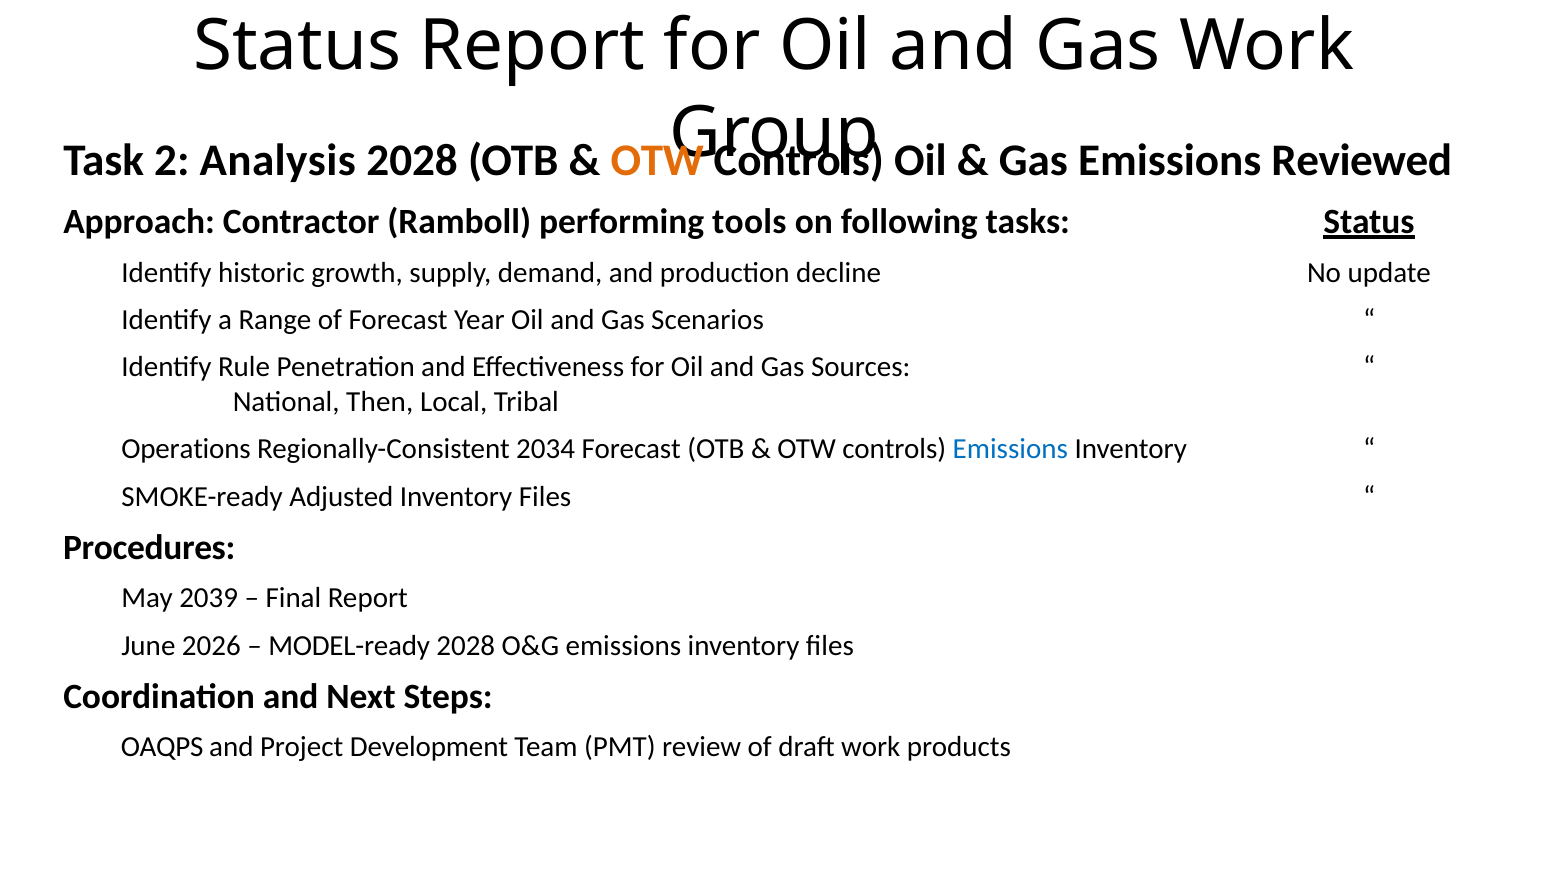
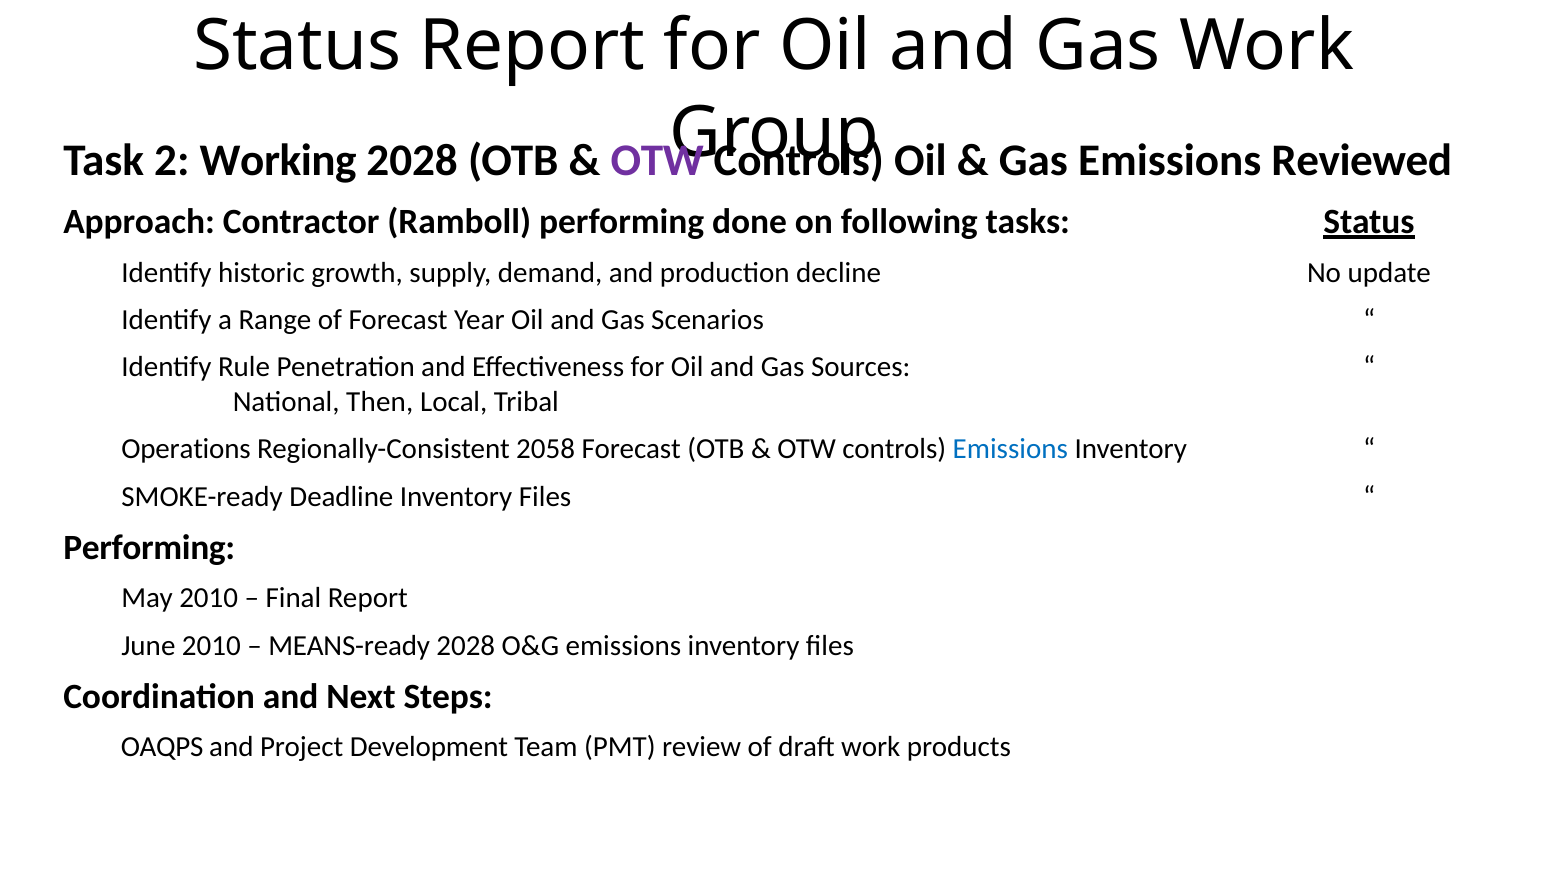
Analysis: Analysis -> Working (278, 161)
OTW colour: orange -> purple (657, 161)
tools: tools -> done (750, 222)
2034: 2034 -> 2058 (546, 450)
Adjusted: Adjusted -> Deadline (341, 497)
Procedures: Procedures -> Performing (149, 548)
May 2039: 2039 -> 2010 (209, 599)
June 2026: 2026 -> 2010 (211, 646)
MODEL-ready: MODEL-ready -> MEANS-ready (349, 646)
